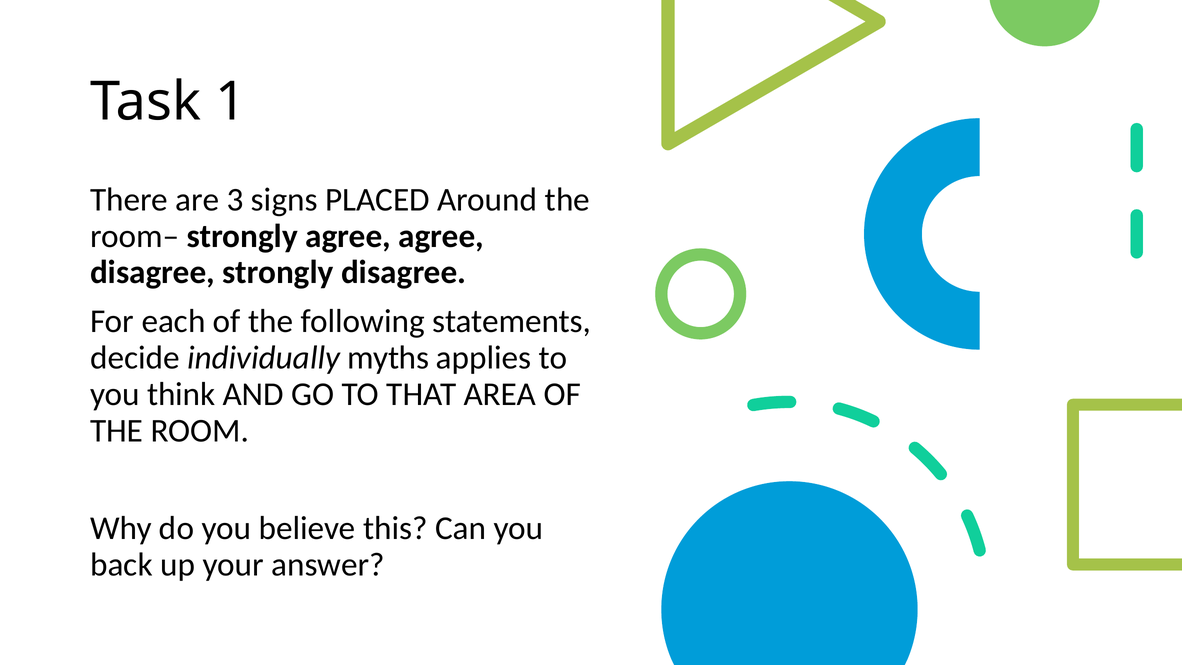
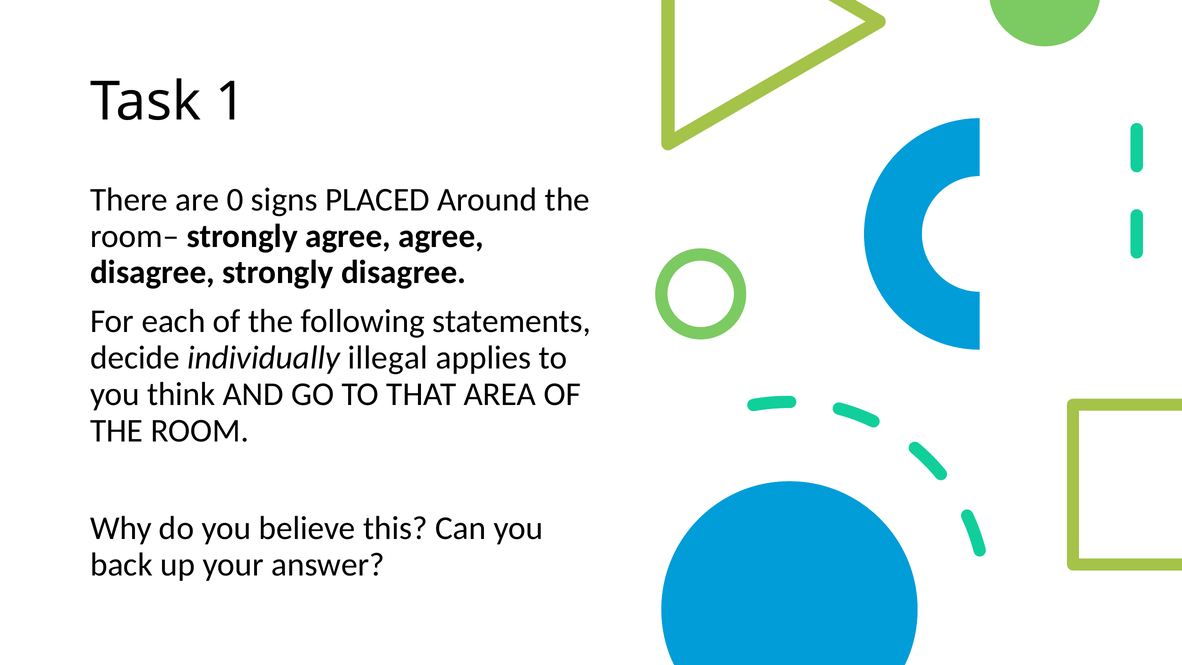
3: 3 -> 0 (235, 200)
myths: myths -> illegal (388, 358)
